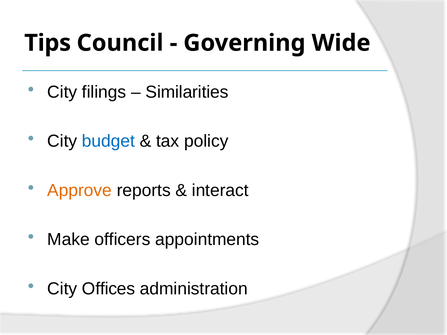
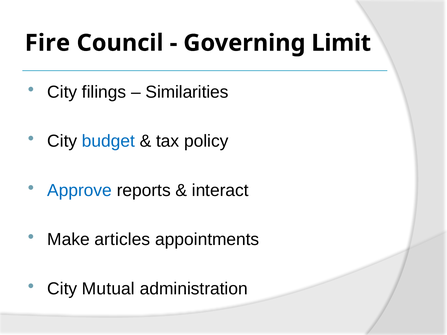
Tips: Tips -> Fire (47, 43)
Wide: Wide -> Limit (341, 43)
Approve colour: orange -> blue (80, 190)
officers: officers -> articles (122, 240)
Offices: Offices -> Mutual (108, 289)
